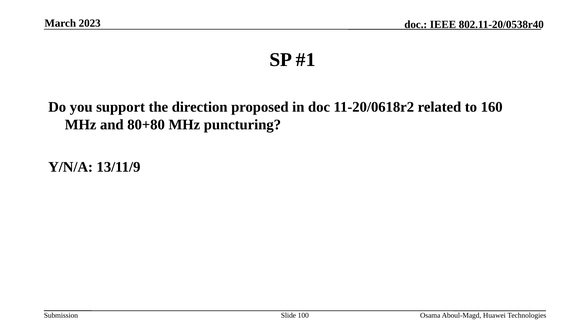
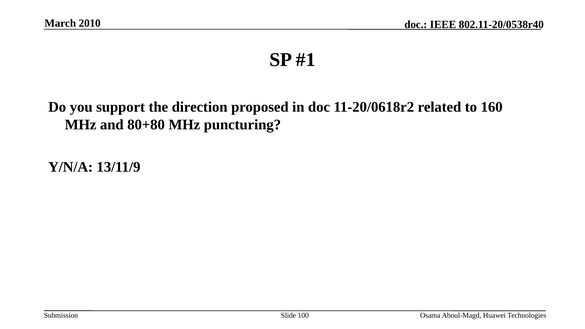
2023: 2023 -> 2010 (90, 23)
